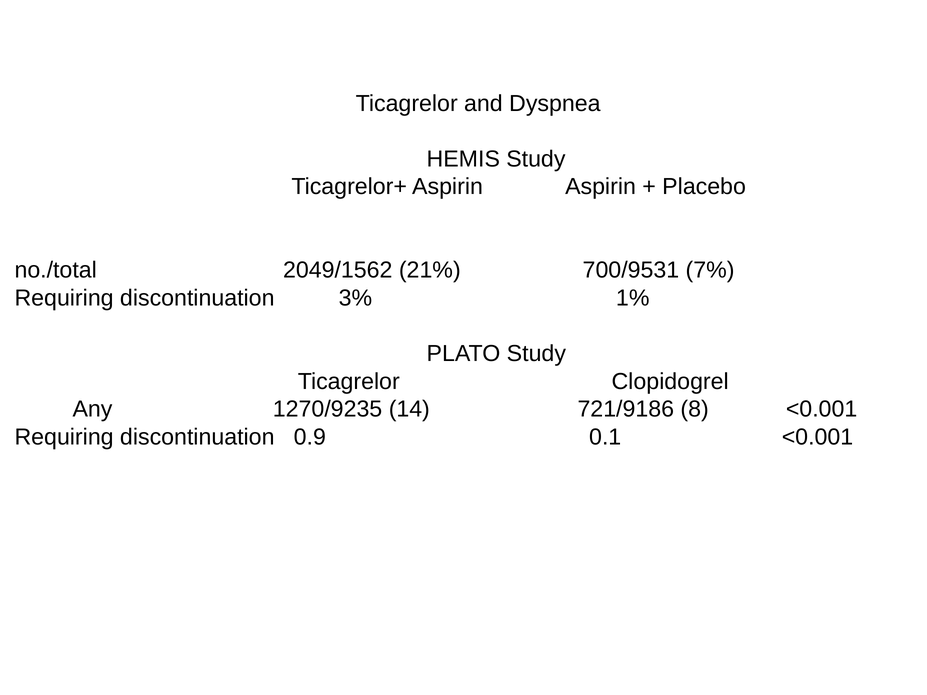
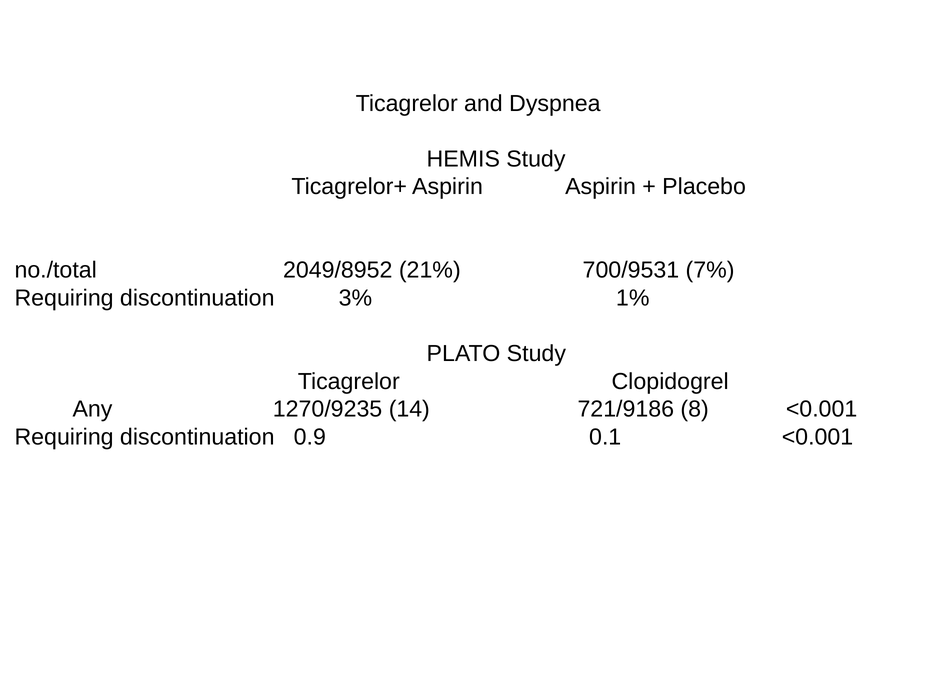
2049/1562: 2049/1562 -> 2049/8952 (338, 270)
